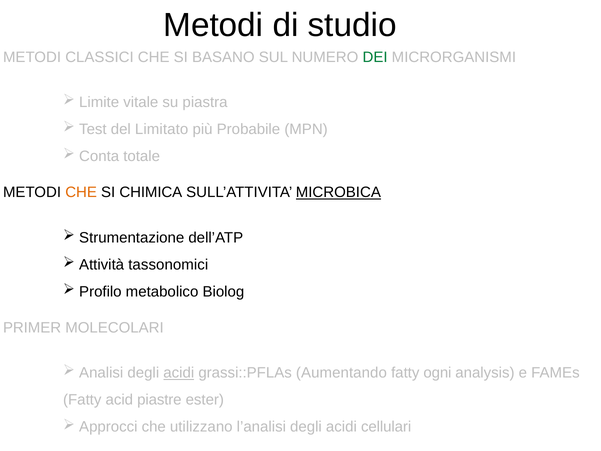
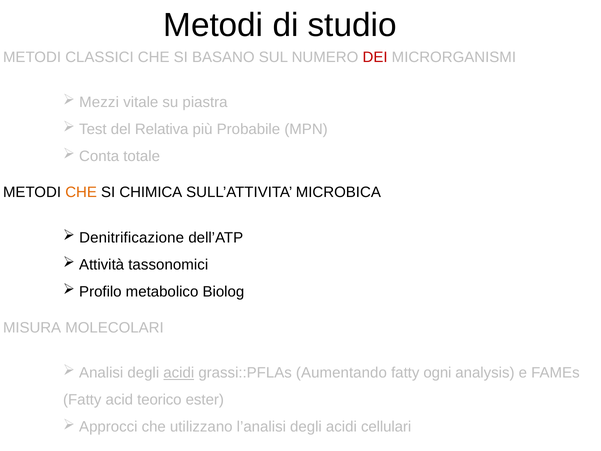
DEI colour: green -> red (375, 57)
Limite: Limite -> Mezzi (99, 102)
Limitato: Limitato -> Relativa (162, 129)
MICROBICA underline: present -> none (338, 192)
Strumentazione: Strumentazione -> Denitrificazione (132, 237)
PRIMER: PRIMER -> MISURA (32, 328)
piastre: piastre -> teorico (159, 400)
